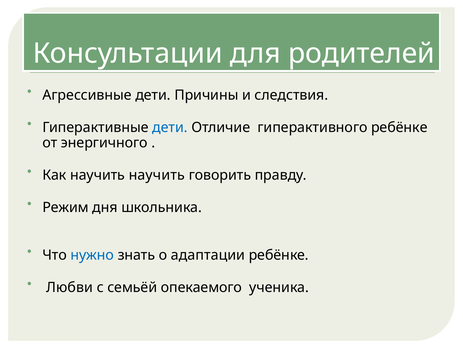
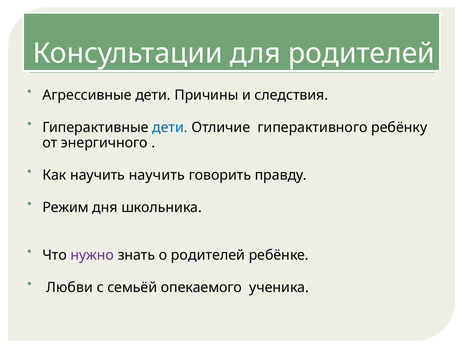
гиперактивного ребёнке: ребёнке -> ребёнку (399, 127)
нужно colour: blue -> purple (92, 255)
о адаптации: адаптации -> родителей (208, 255)
